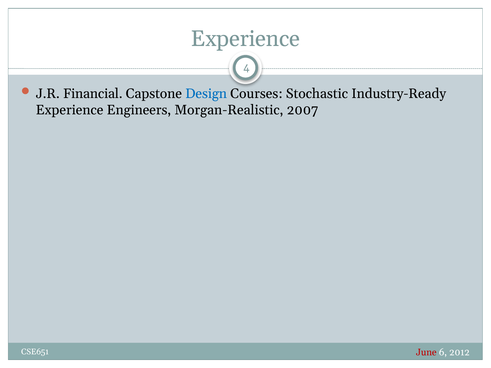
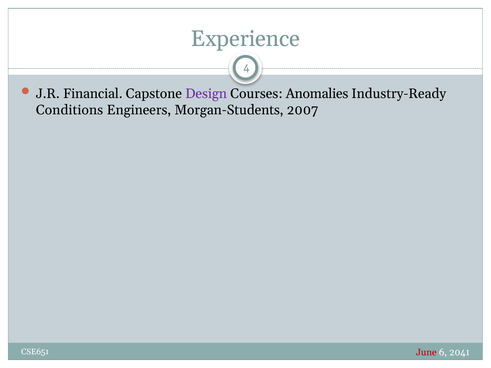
Design colour: blue -> purple (206, 94)
Stochastic: Stochastic -> Anomalies (317, 94)
Experience: Experience -> Conditions (70, 110)
Morgan-Realistic: Morgan-Realistic -> Morgan-Students (229, 110)
2012: 2012 -> 2041 (459, 353)
